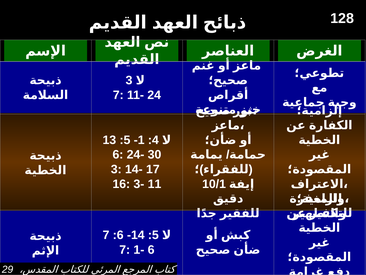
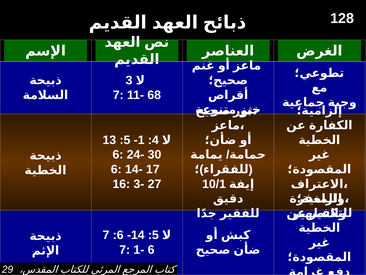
24: 24 -> 68 (154, 95)
3: 3 -> 6 (116, 169)
11: 11 -> 27 (155, 184)
